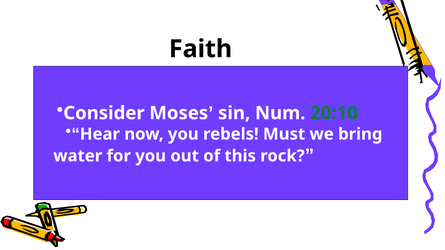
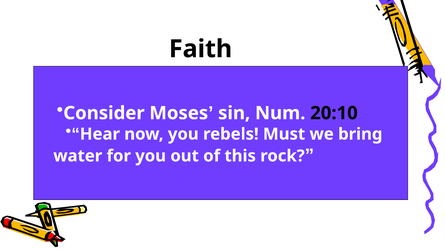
20:10 colour: green -> black (334, 113)
